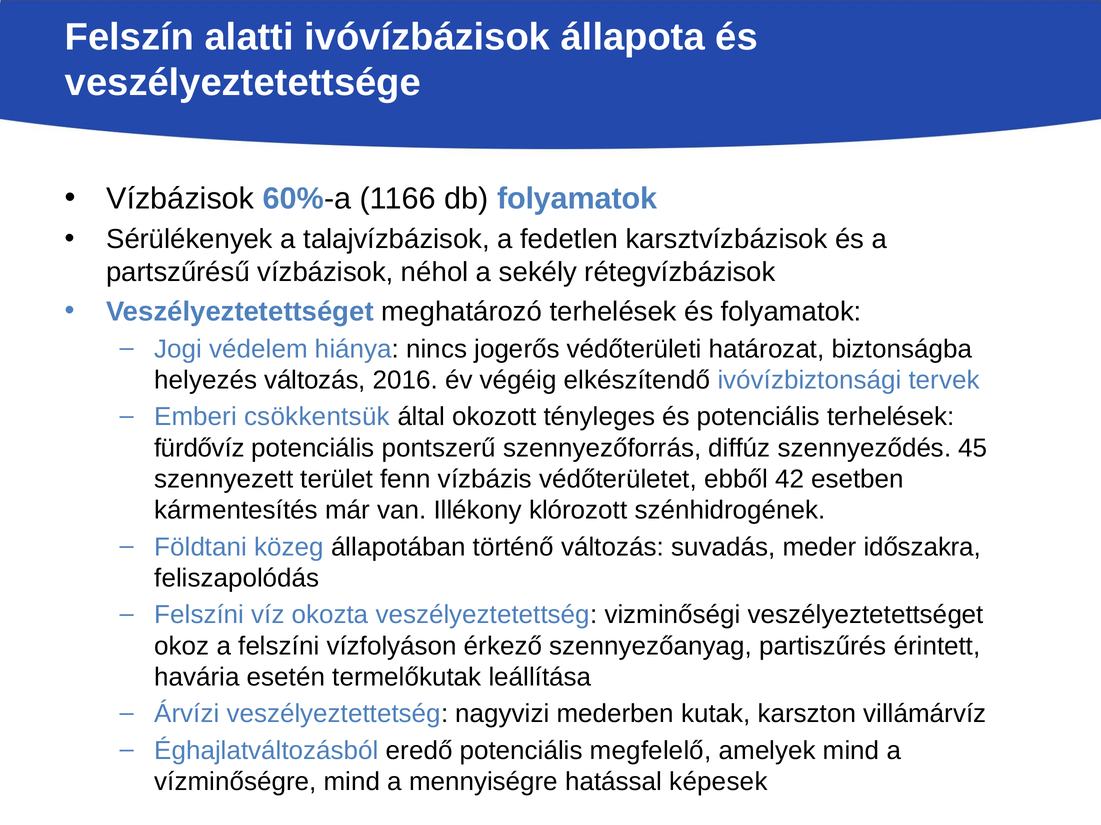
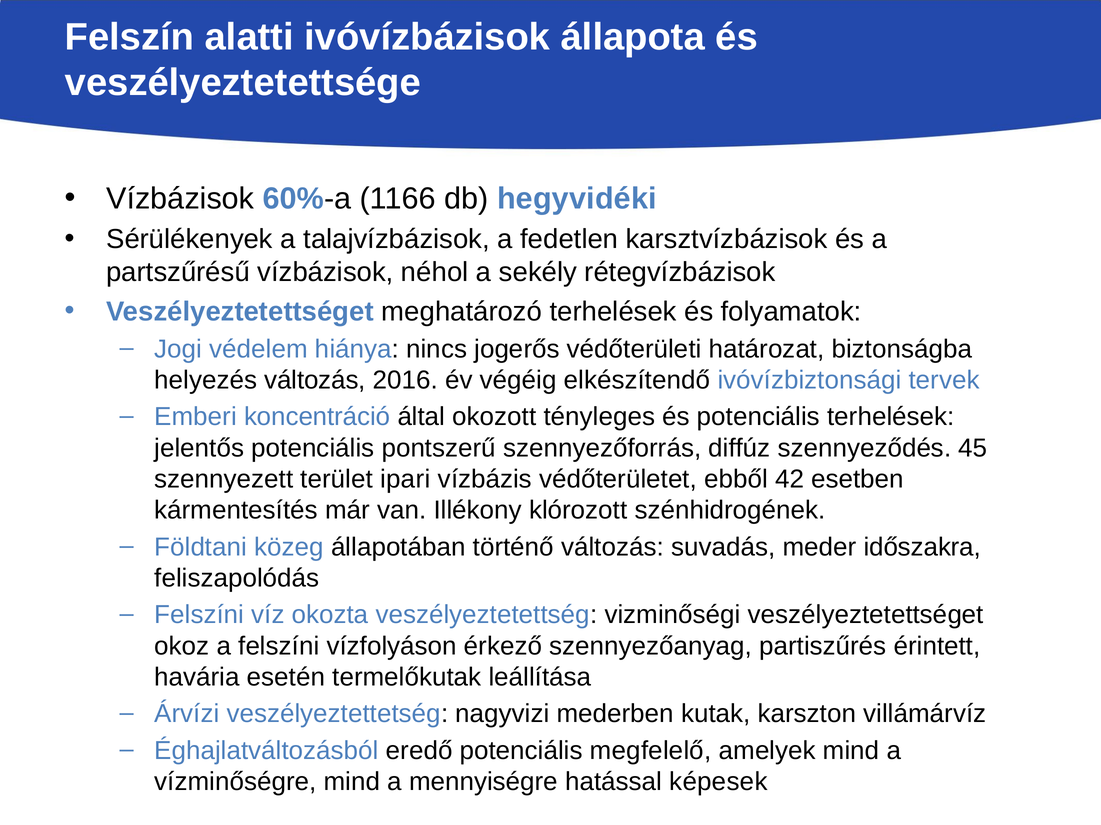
db folyamatok: folyamatok -> hegyvidéki (577, 199)
csökkentsük: csökkentsük -> koncentráció (317, 417)
fürdővíz: fürdővíz -> jelentős (199, 448)
fenn: fenn -> ipari (405, 480)
